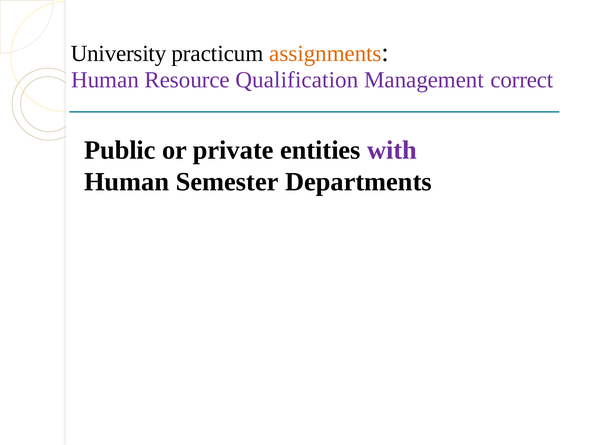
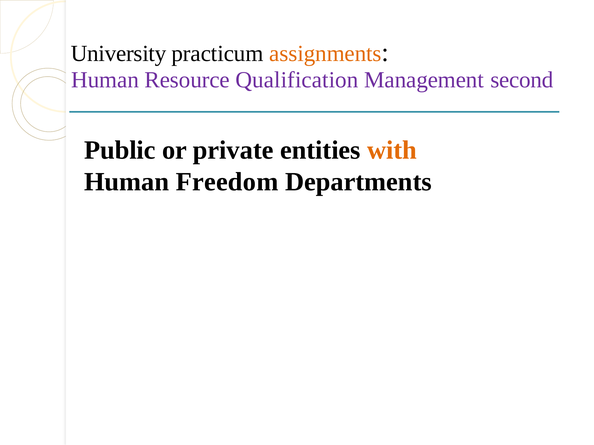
correct: correct -> second (522, 80)
with colour: purple -> orange (392, 150)
Semester: Semester -> Freedom (227, 182)
